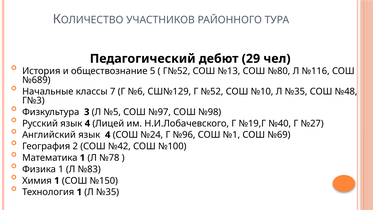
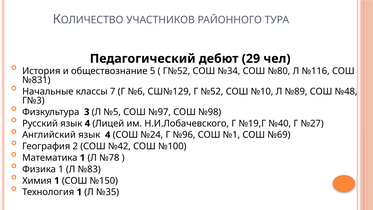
№13: №13 -> №34 (229, 71)
№689: №689 -> №831 (36, 80)
№10 Л №35: №35 -> №89 (296, 91)
